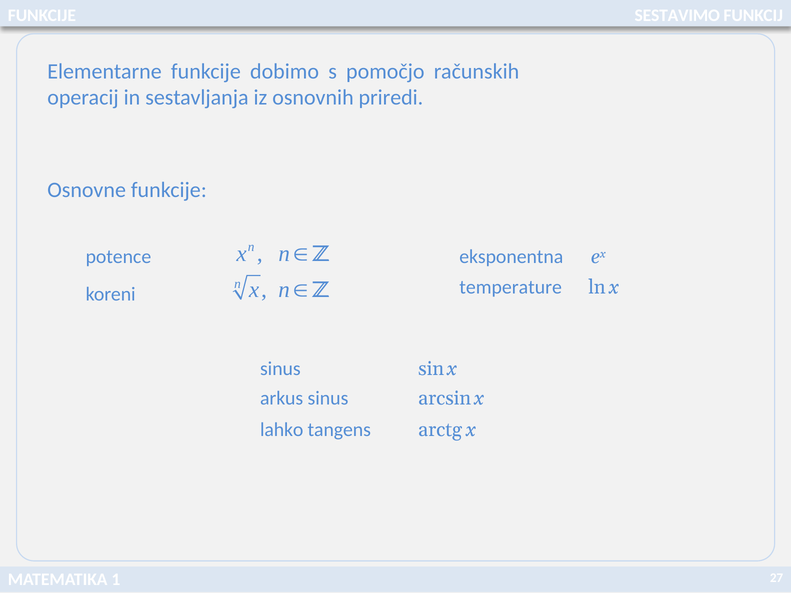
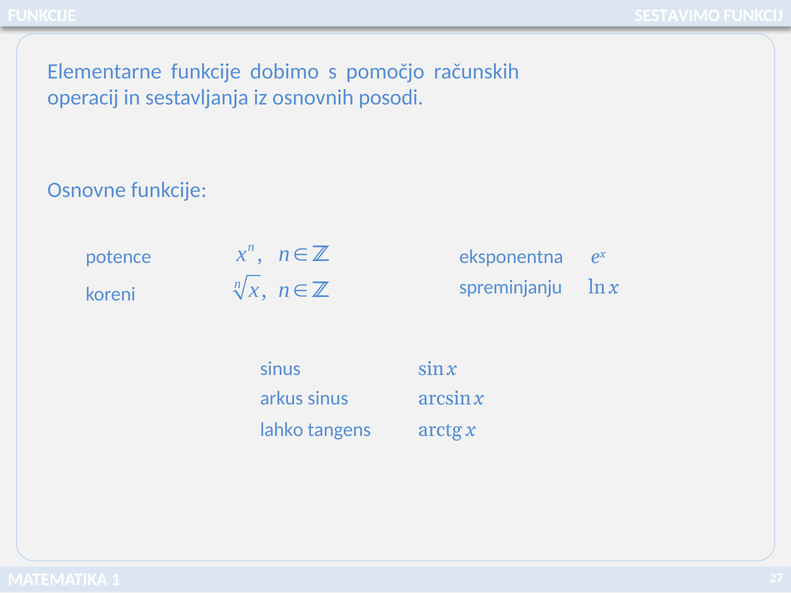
priredi: priredi -> posodi (391, 98)
temperature: temperature -> spreminjanju (511, 287)
